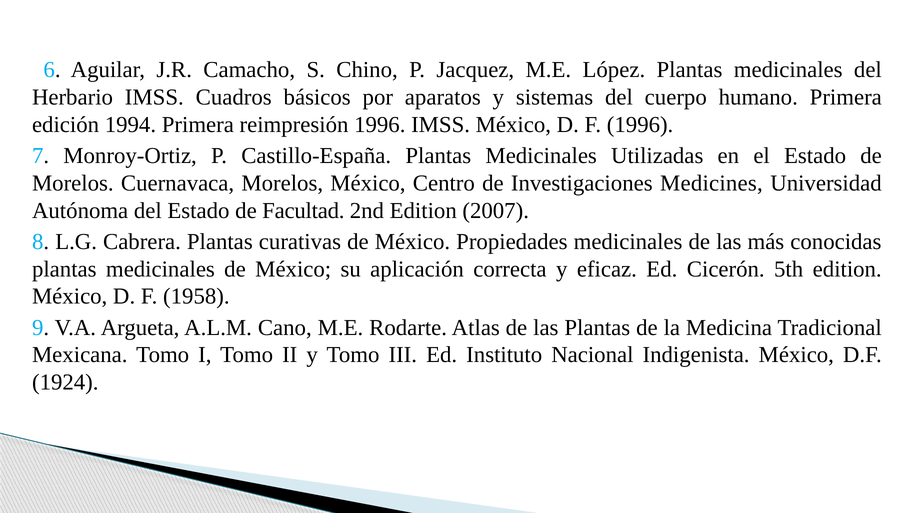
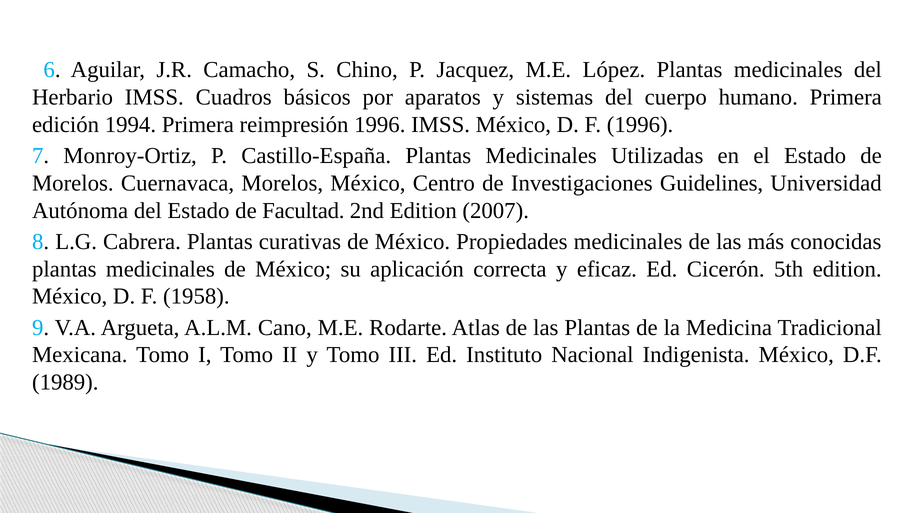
Medicines: Medicines -> Guidelines (712, 183)
1924: 1924 -> 1989 (65, 382)
